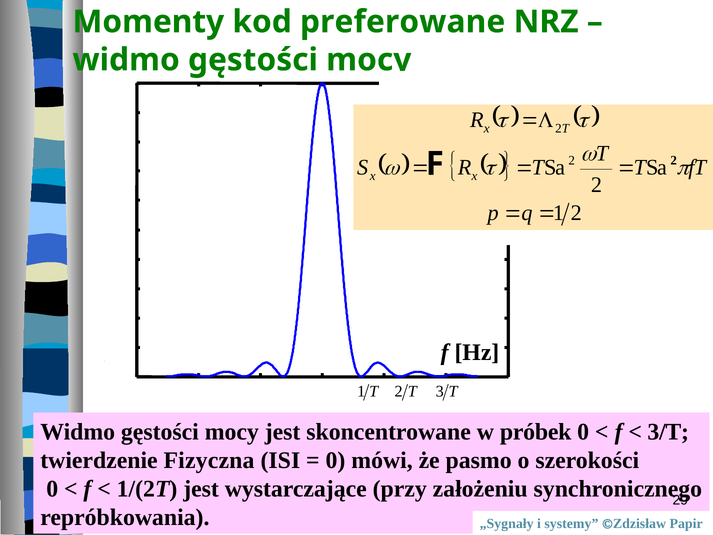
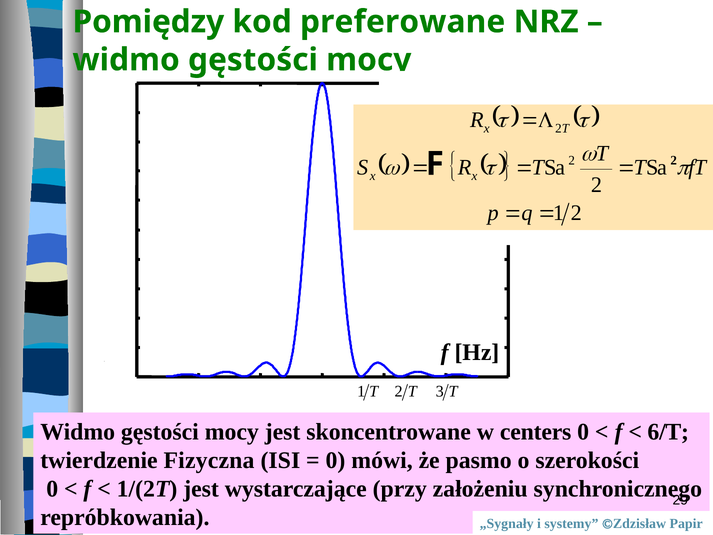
Momenty: Momenty -> Pomiędzy (148, 22)
próbek: próbek -> centers (536, 432)
3/T: 3/T -> 6/T (668, 432)
